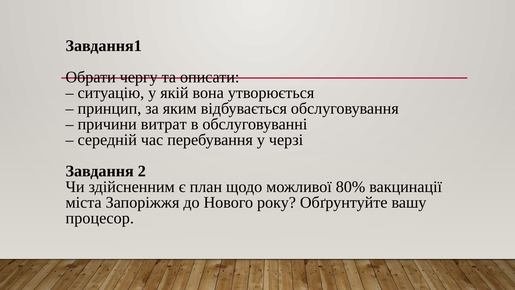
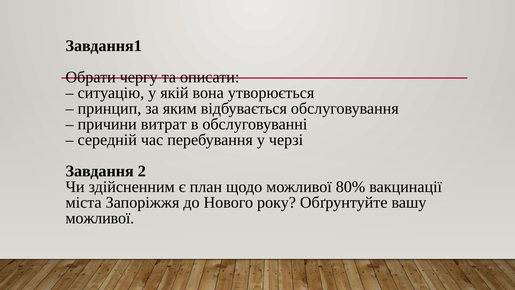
процесор: процесор -> можливої (100, 218)
